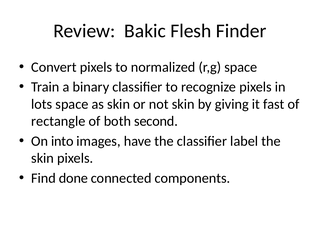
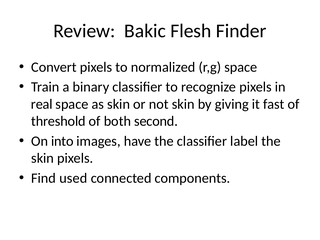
lots: lots -> real (42, 104)
rectangle: rectangle -> threshold (58, 121)
done: done -> used (73, 178)
